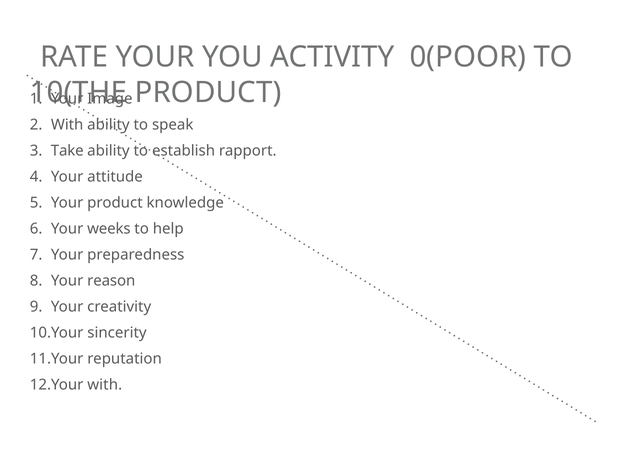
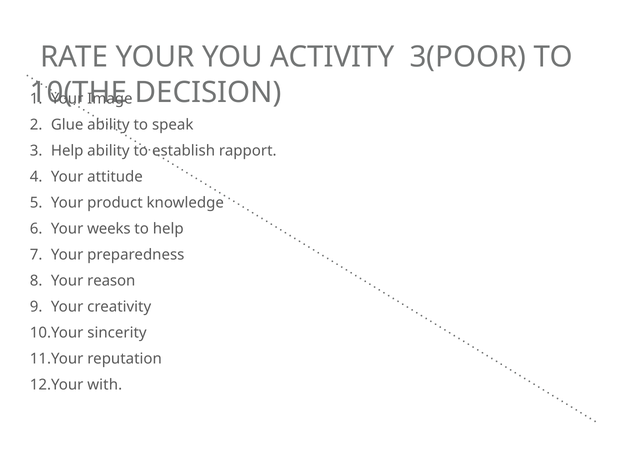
0(POOR: 0(POOR -> 3(POOR (468, 57)
PRODUCT: PRODUCT -> DECISION (208, 92)
With: With -> Glue (67, 125)
Take: Take -> Help (67, 151)
